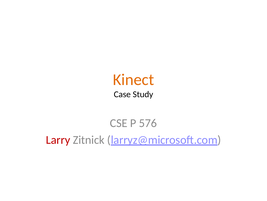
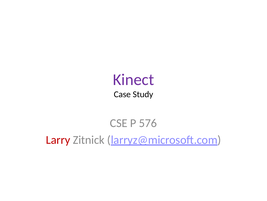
Kinect colour: orange -> purple (133, 79)
